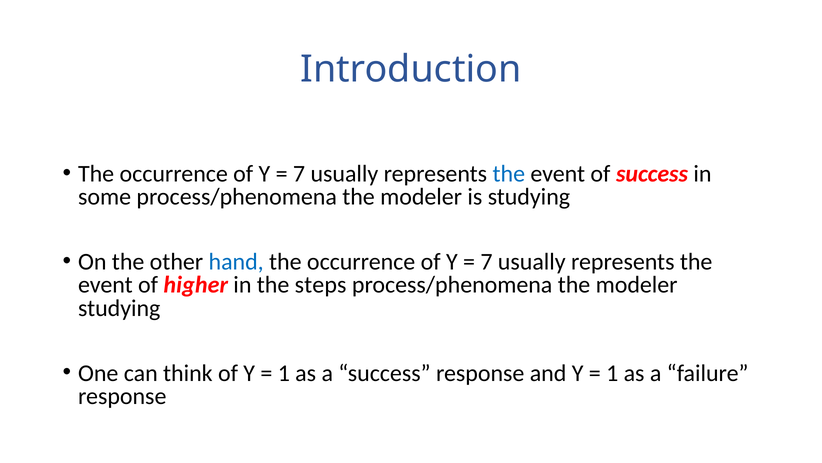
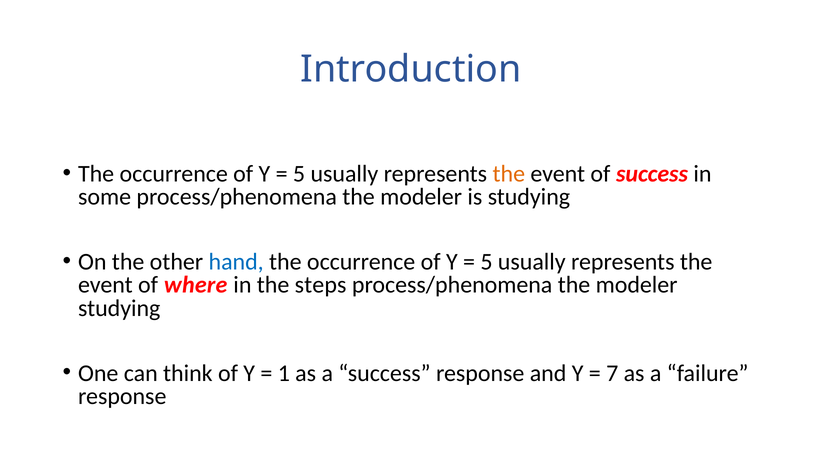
7: 7 -> 5 (299, 173)
the colour: blue -> orange (509, 173)
7: 7 -> 5 (486, 261)
higher: higher -> where (196, 285)
1: 1 -> 7 (612, 373)
